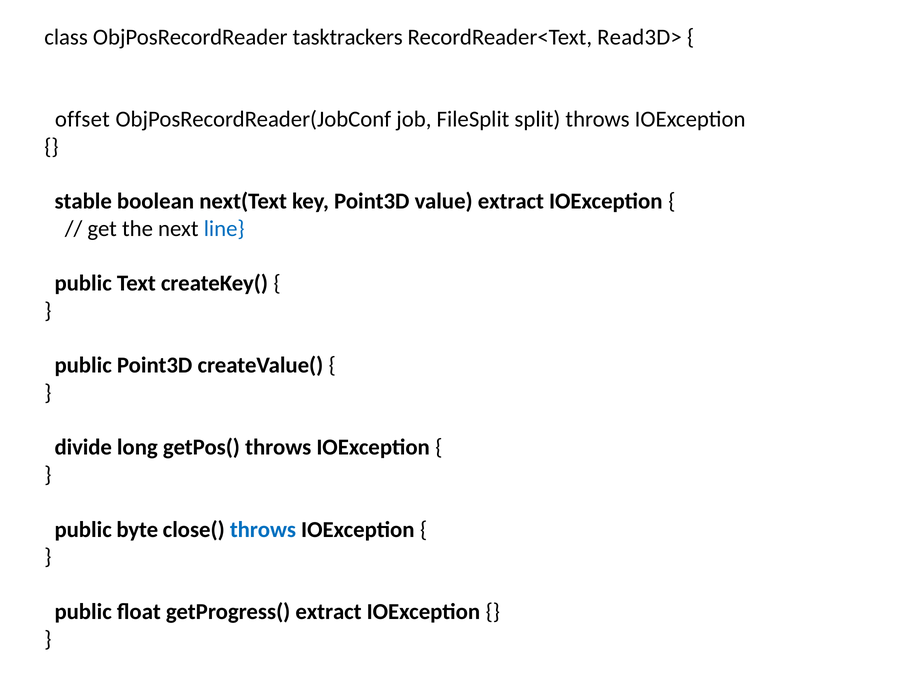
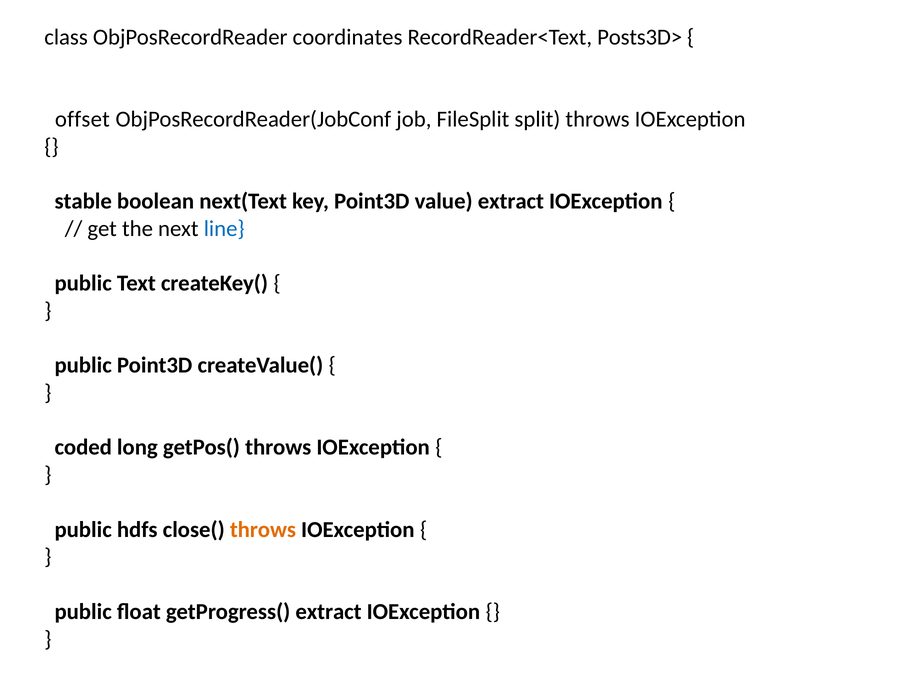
tasktrackers: tasktrackers -> coordinates (348, 37)
Read3D>: Read3D> -> Posts3D> (640, 37)
divide: divide -> coded (83, 447)
byte: byte -> hdfs (137, 530)
throws colour: blue -> orange (263, 530)
